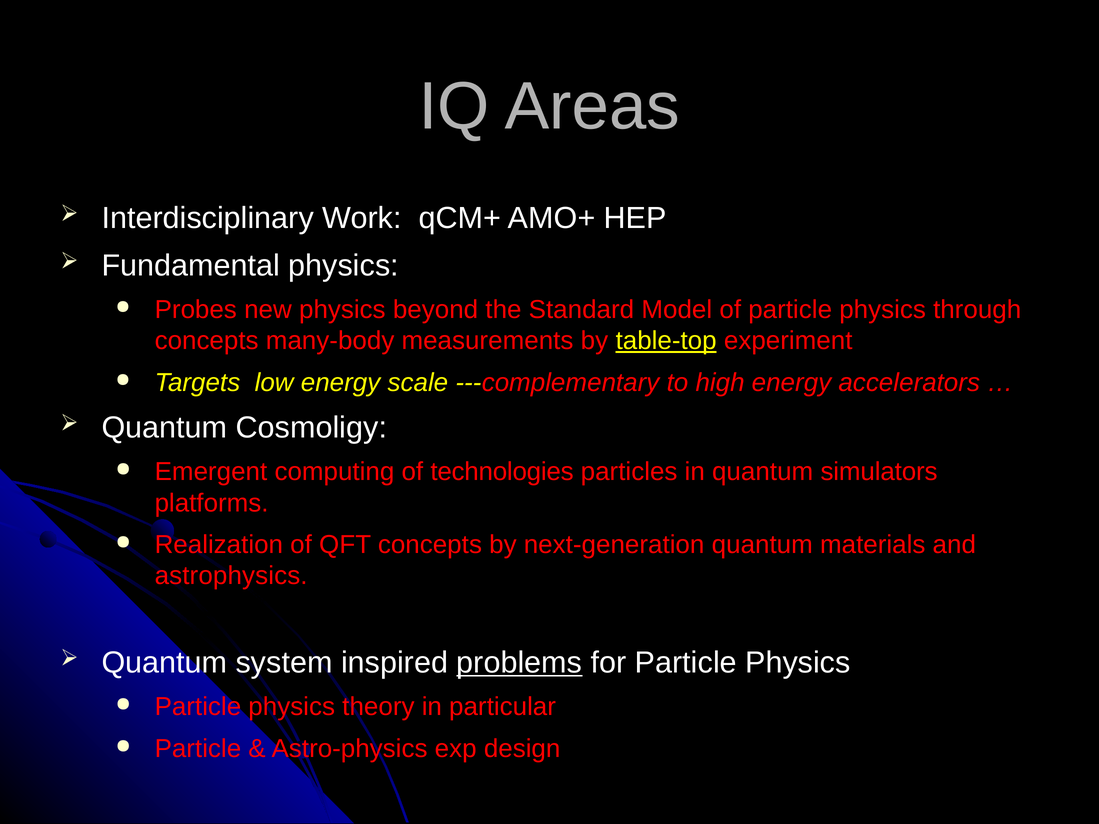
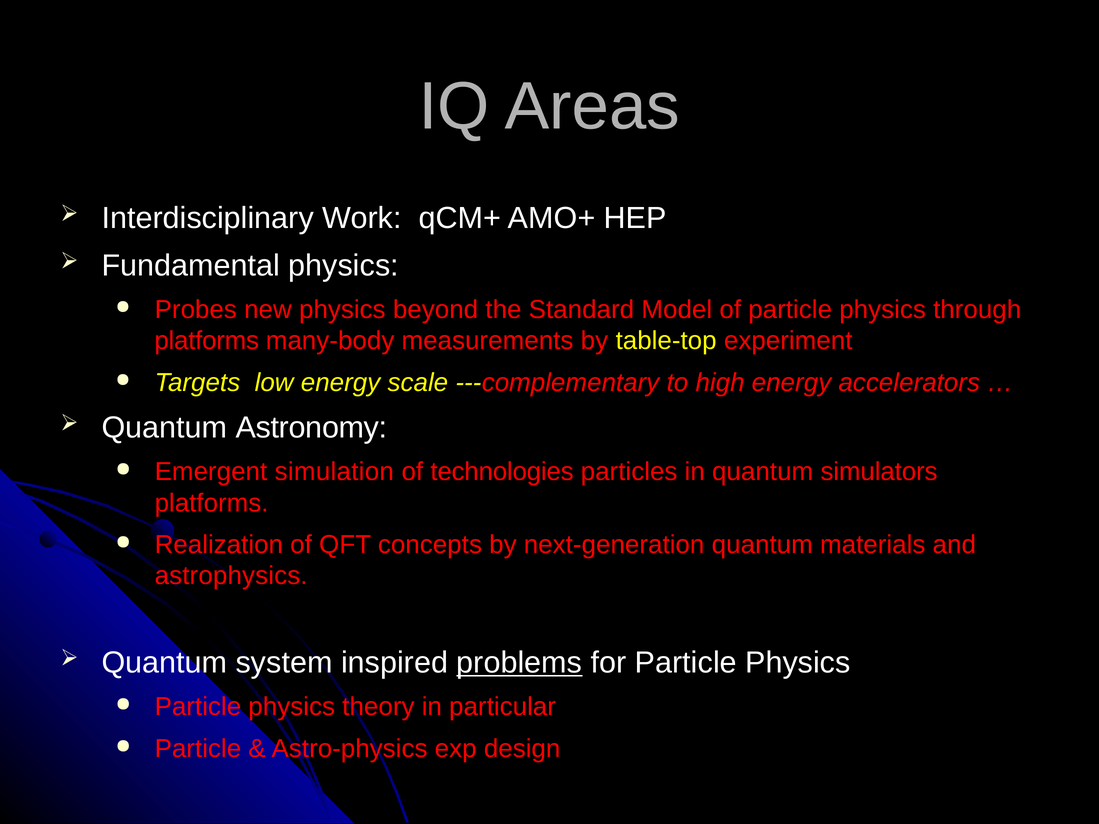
concepts: concepts -> platforms (207, 341)
table-top underline: present -> none (666, 341)
Cosmoligy: Cosmoligy -> Astronomy (312, 428)
computing: computing -> simulation (334, 472)
